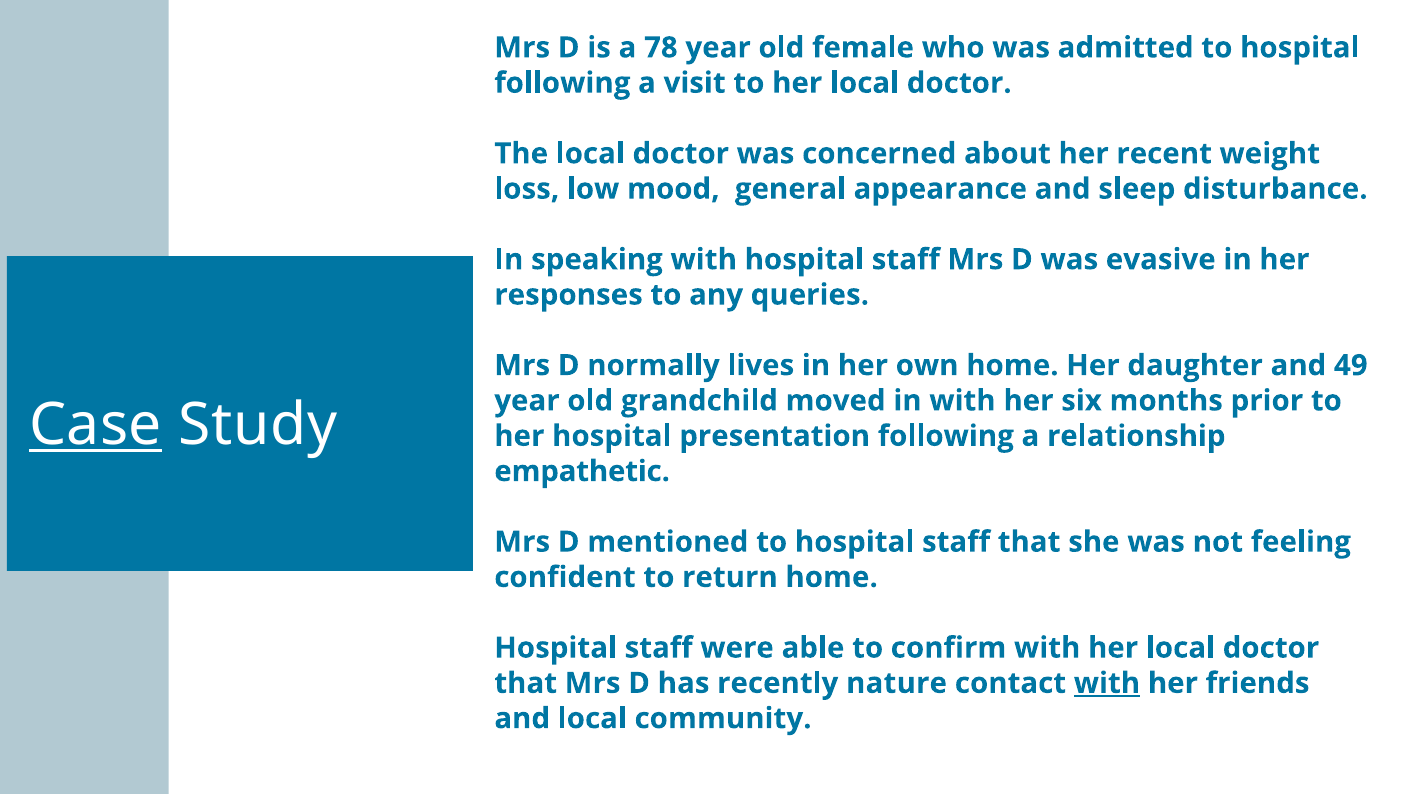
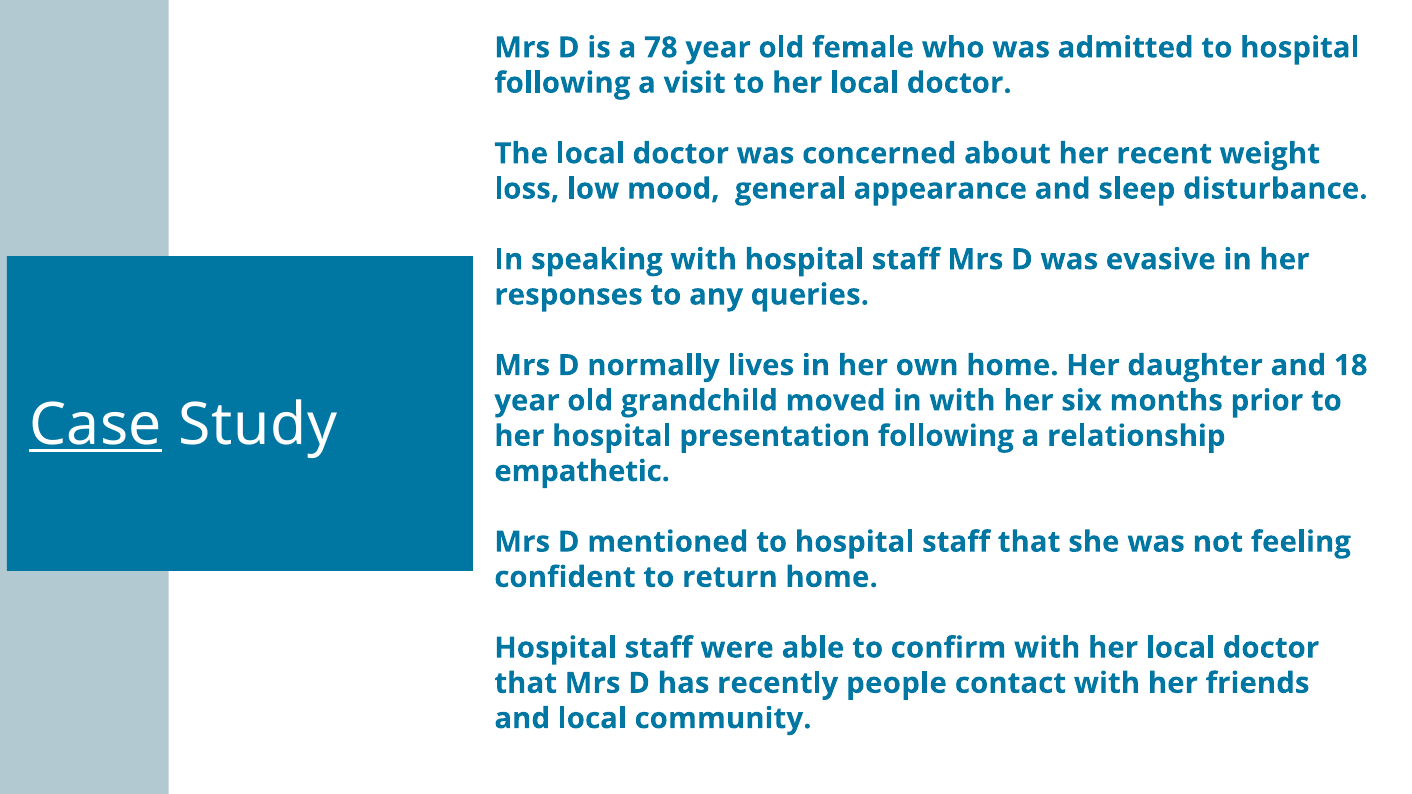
49: 49 -> 18 (1351, 366)
nature: nature -> people (896, 683)
with underline: present -> none (1107, 683)
